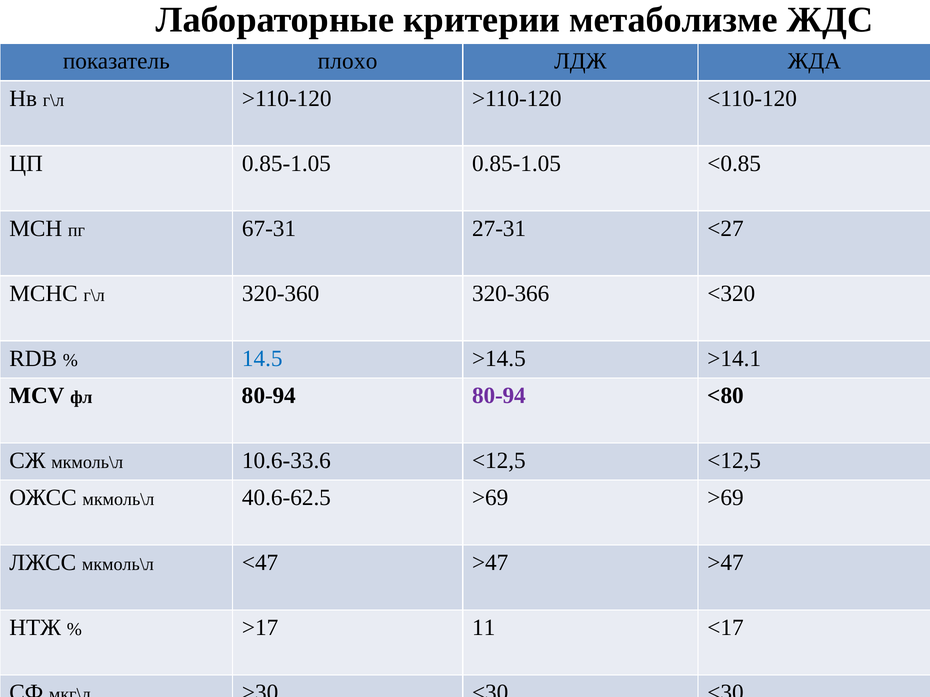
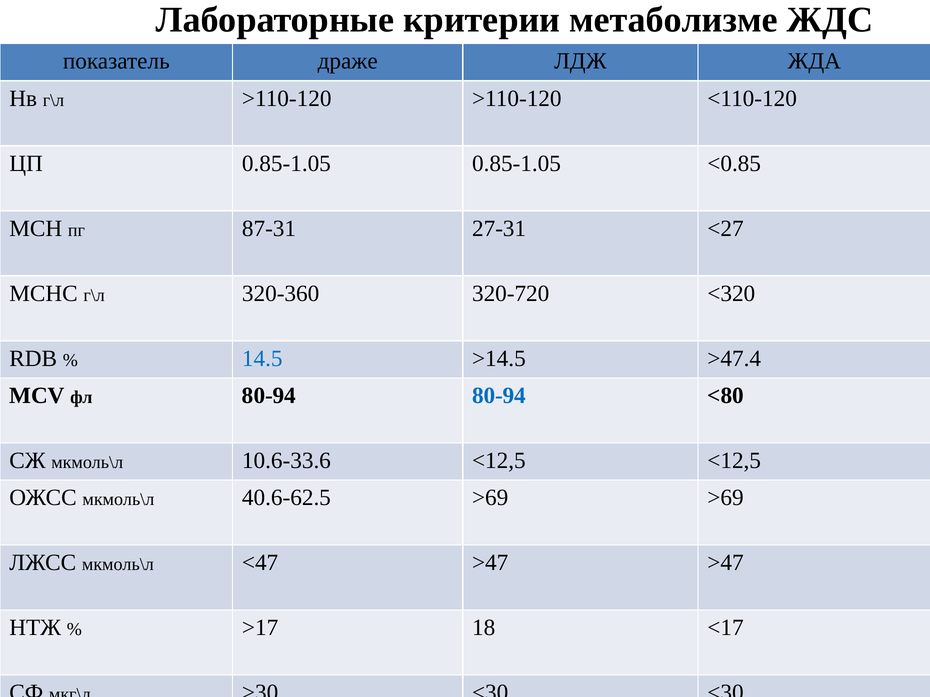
плохо: плохо -> драже (348, 61)
67-31: 67-31 -> 87-31 (269, 229)
320-366: 320-366 -> 320-720 (511, 294)
>14.1: >14.1 -> >47.4 (734, 359)
80-94 colour: purple -> blue (499, 396)
11: 11 -> 18 (484, 628)
